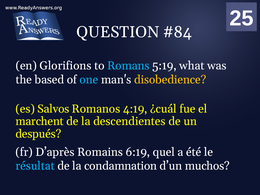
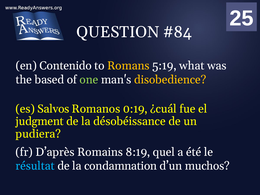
Glorifions: Glorifions -> Contenido (66, 66)
Romans colour: light blue -> yellow (128, 66)
one colour: light blue -> light green (89, 80)
4:19: 4:19 -> 0:19 (135, 109)
marchent: marchent -> judgment (40, 121)
descendientes: descendientes -> désobéissance (129, 121)
después: después -> pudiera (38, 134)
6:19: 6:19 -> 8:19 (138, 152)
